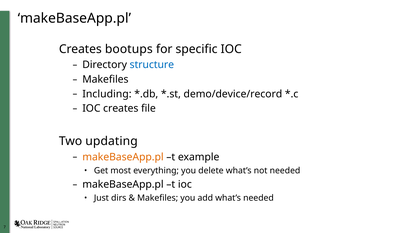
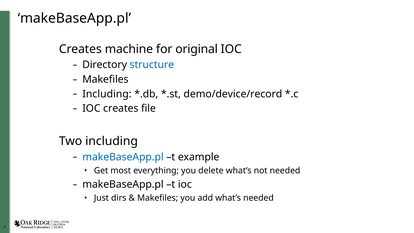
bootups: bootups -> machine (129, 49)
specific: specific -> original (197, 49)
Two updating: updating -> including (112, 141)
makeBaseApp.pl colour: orange -> blue (123, 157)
